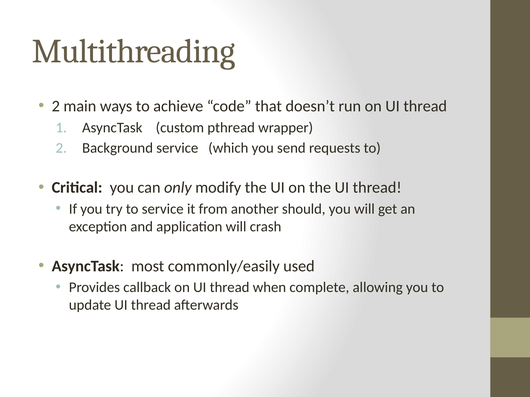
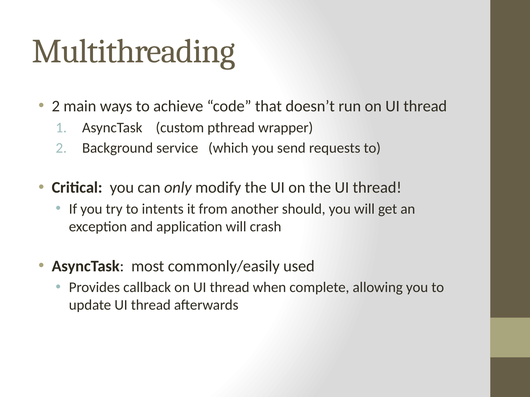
to service: service -> intents (163, 209)
